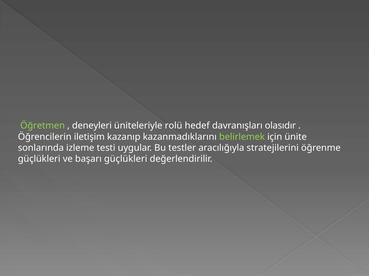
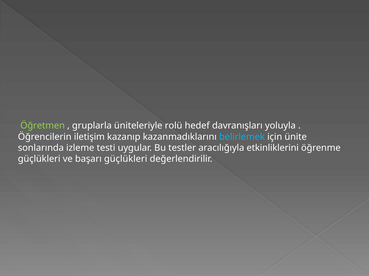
deneyleri: deneyleri -> gruplarla (92, 126)
olasıdır: olasıdır -> yoluyla (280, 126)
belirlemek colour: light green -> light blue (242, 137)
stratejilerini: stratejilerini -> etkinliklerini (273, 148)
